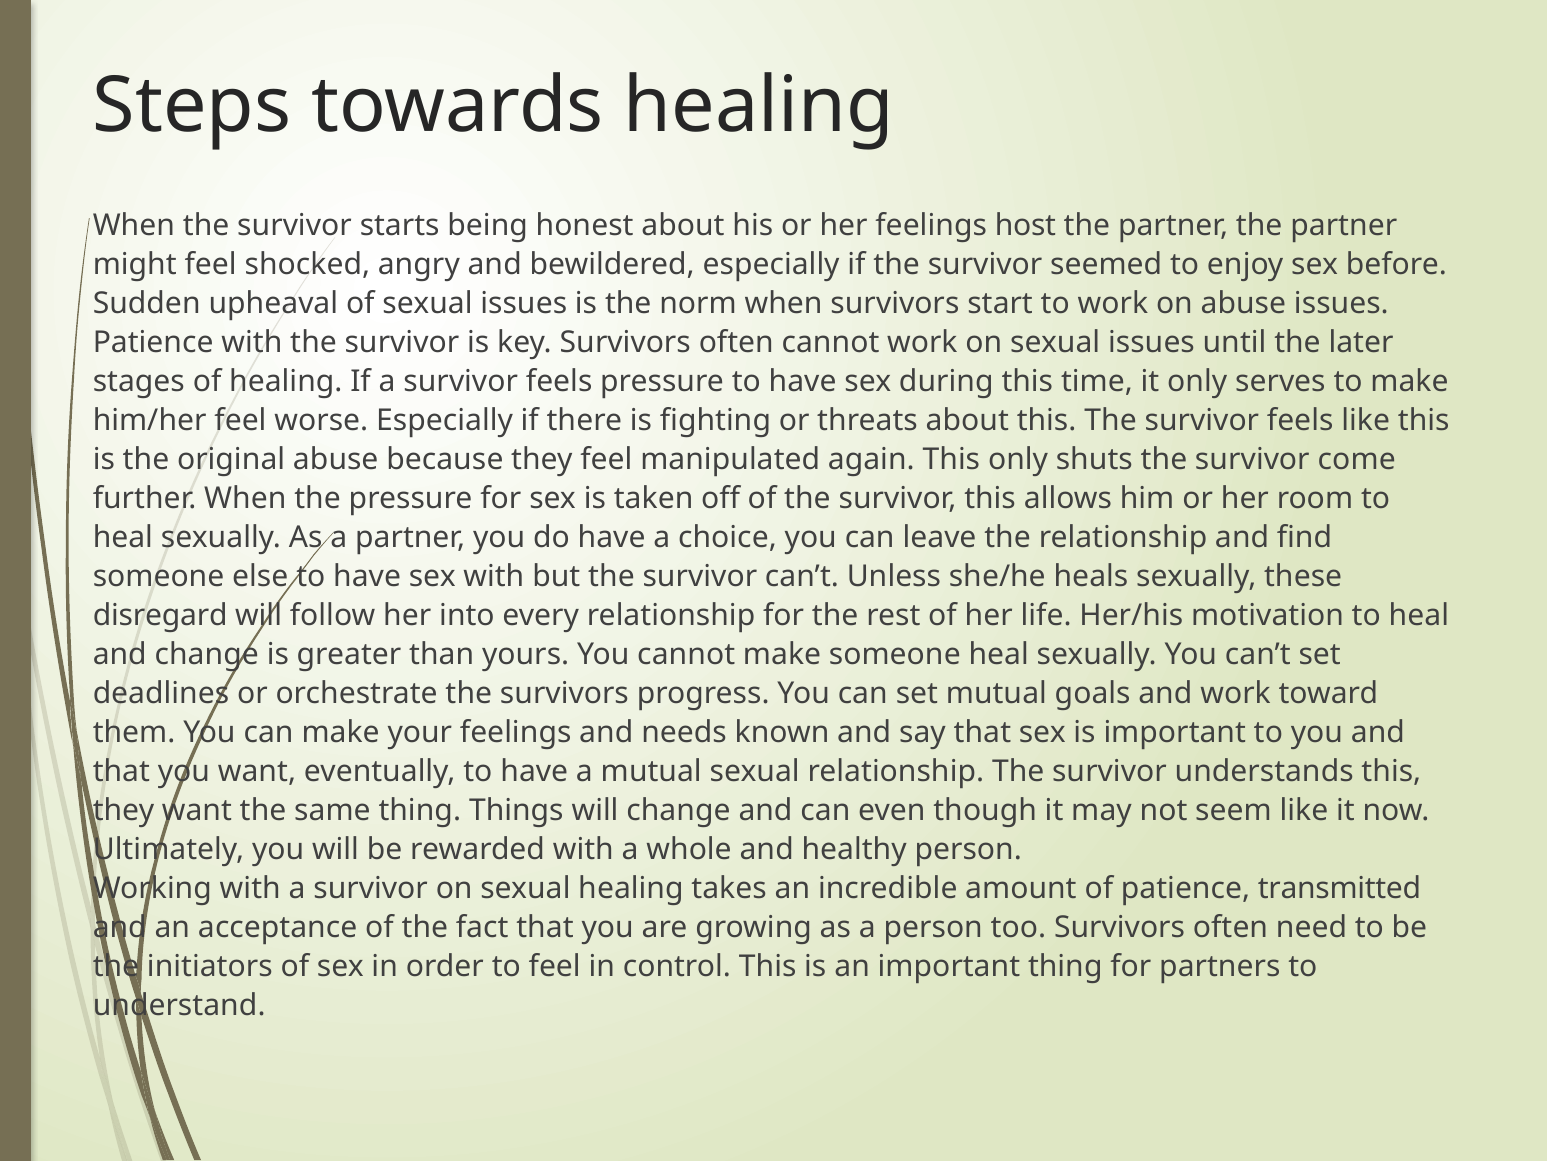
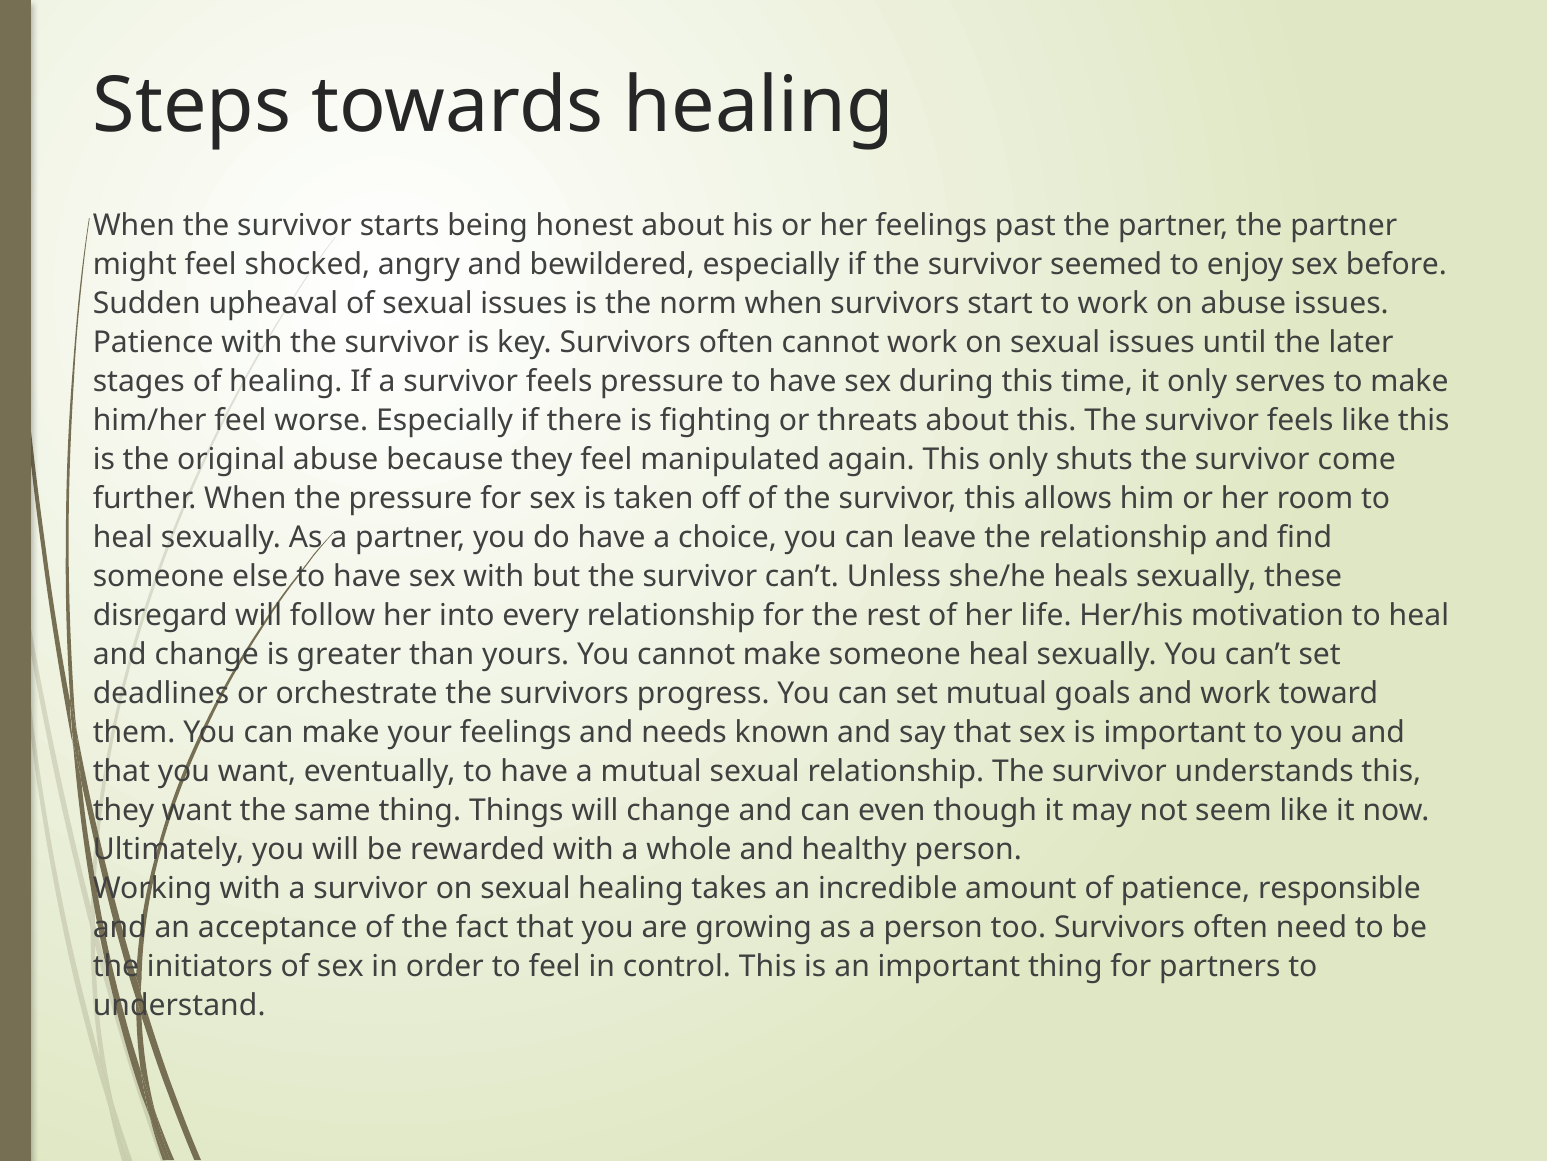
host: host -> past (1025, 226)
transmitted: transmitted -> responsible (1339, 888)
